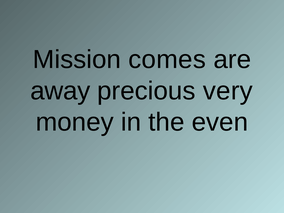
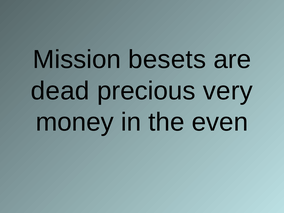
comes: comes -> besets (167, 60)
away: away -> dead (60, 91)
